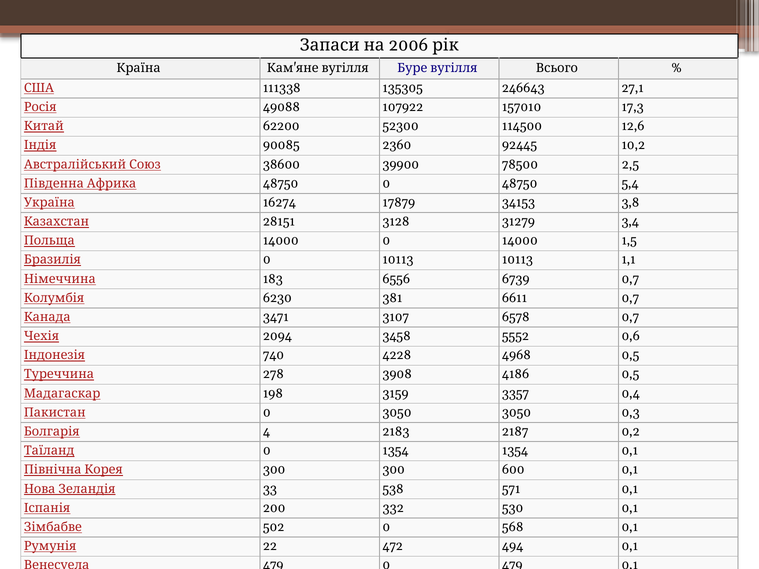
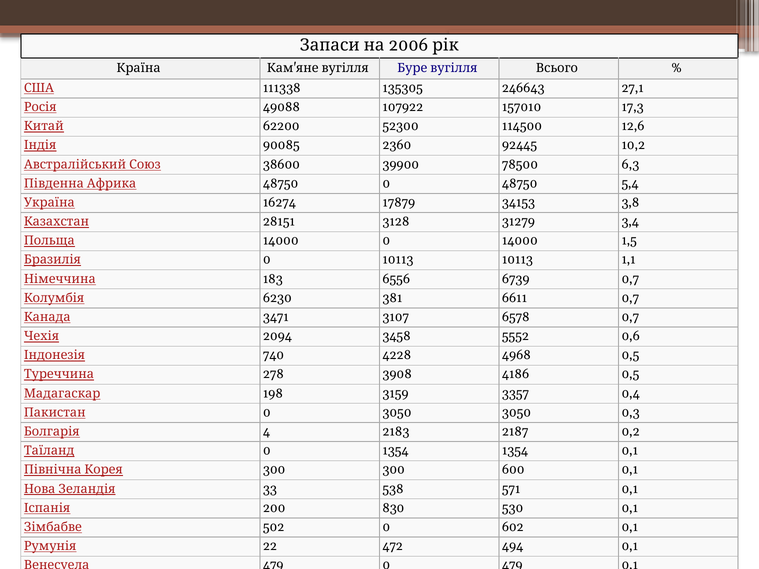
2,5: 2,5 -> 6,3 (630, 164)
332: 332 -> 830 (393, 508)
568: 568 -> 602 (513, 527)
